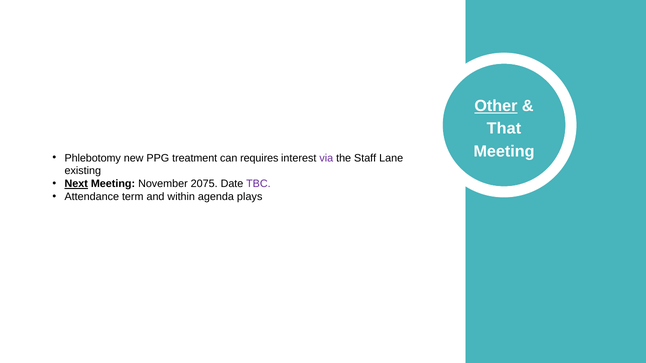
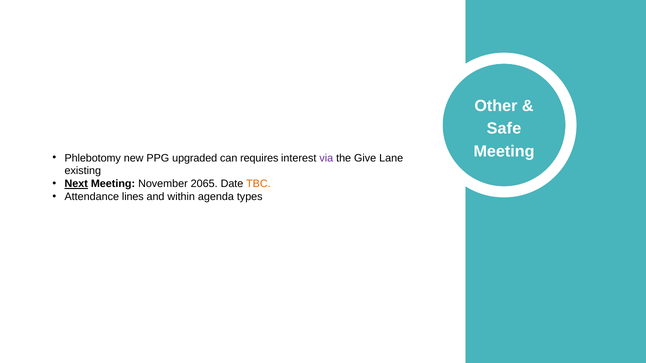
Other underline: present -> none (496, 106)
That: That -> Safe (504, 129)
treatment: treatment -> upgraded (195, 158)
Staff: Staff -> Give (365, 158)
2075: 2075 -> 2065 (204, 184)
TBC colour: purple -> orange (258, 184)
term: term -> lines (133, 197)
plays: plays -> types (250, 197)
